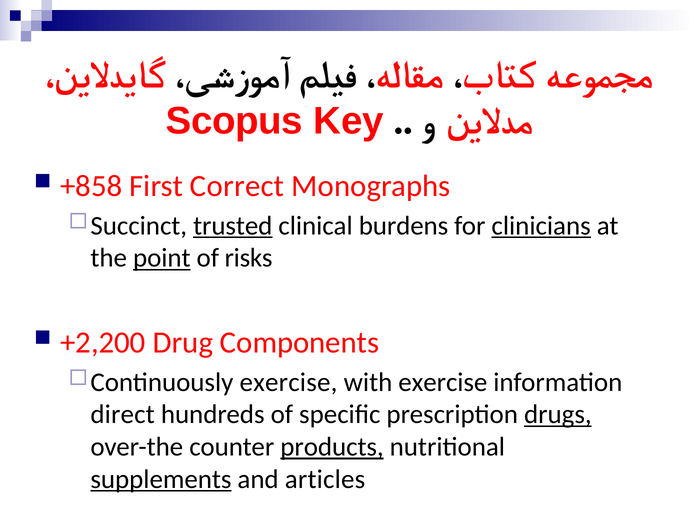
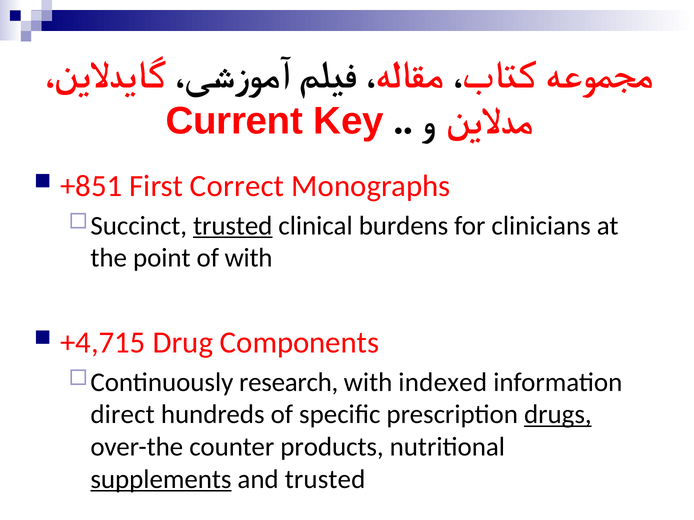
Scopus: Scopus -> Current (234, 121)
+858: +858 -> +851 (91, 186)
clinicians underline: present -> none (541, 226)
point underline: present -> none (162, 258)
of risks: risks -> with (249, 258)
+2,200: +2,200 -> +4,715 (103, 343)
exercise: exercise -> research (289, 383)
with exercise: exercise -> indexed (443, 383)
products underline: present -> none (332, 447)
and articles: articles -> trusted (325, 480)
